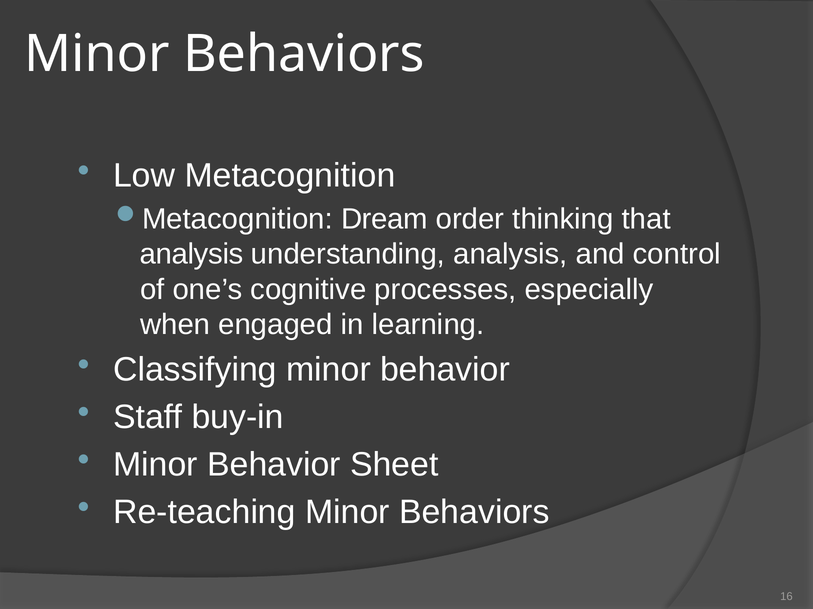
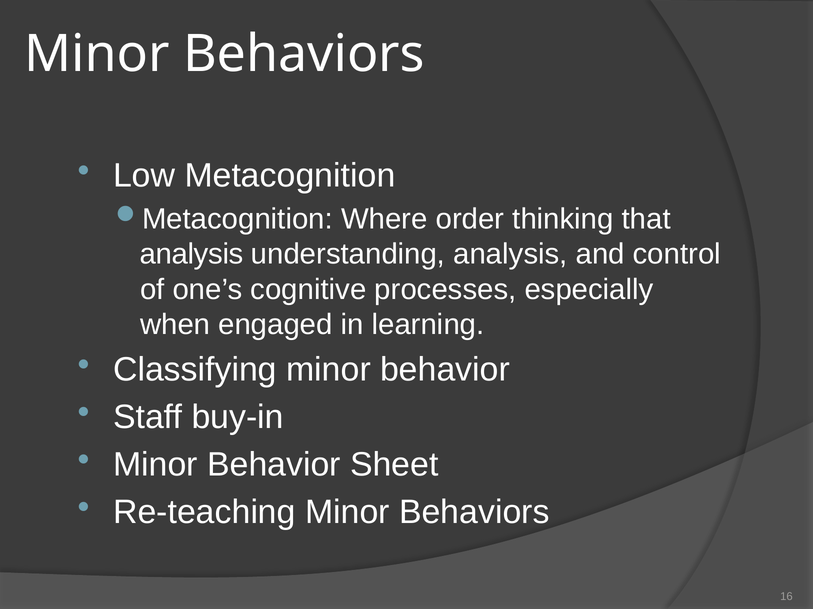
Dream: Dream -> Where (384, 219)
